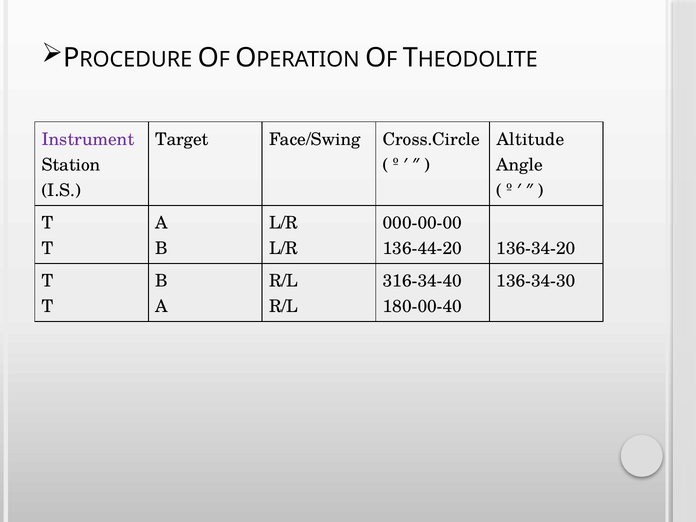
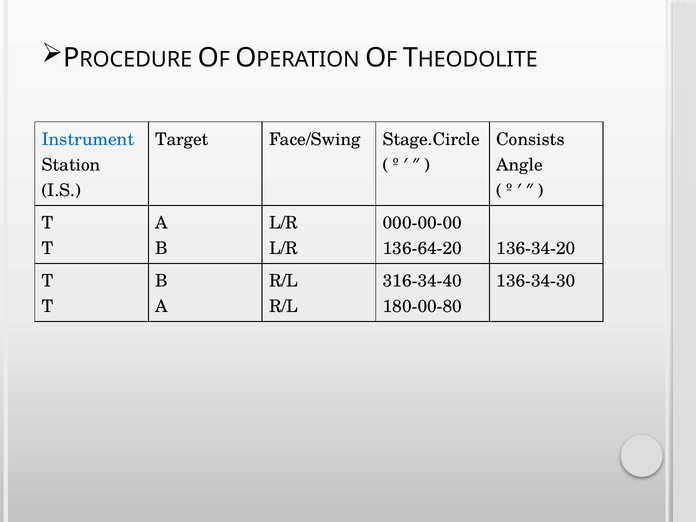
Instrument colour: purple -> blue (88, 139)
Cross.Circle: Cross.Circle -> Stage.Circle (431, 139)
Altitude: Altitude -> Consists (531, 139)
136-44-20: 136-44-20 -> 136-64-20 (422, 248)
180-00-40: 180-00-40 -> 180-00-80 (422, 306)
